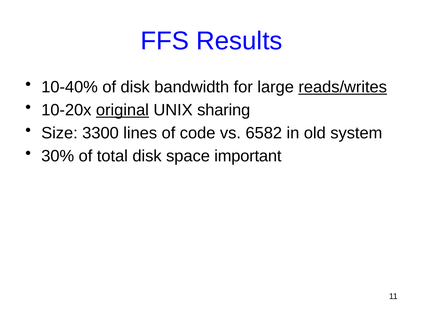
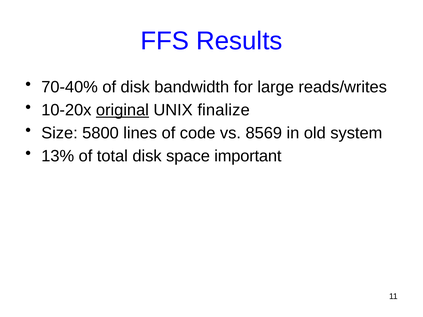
10-40%: 10-40% -> 70-40% (70, 87)
reads/writes underline: present -> none (343, 87)
sharing: sharing -> finalize (224, 110)
3300: 3300 -> 5800 (101, 133)
6582: 6582 -> 8569 (264, 133)
30%: 30% -> 13% (58, 156)
